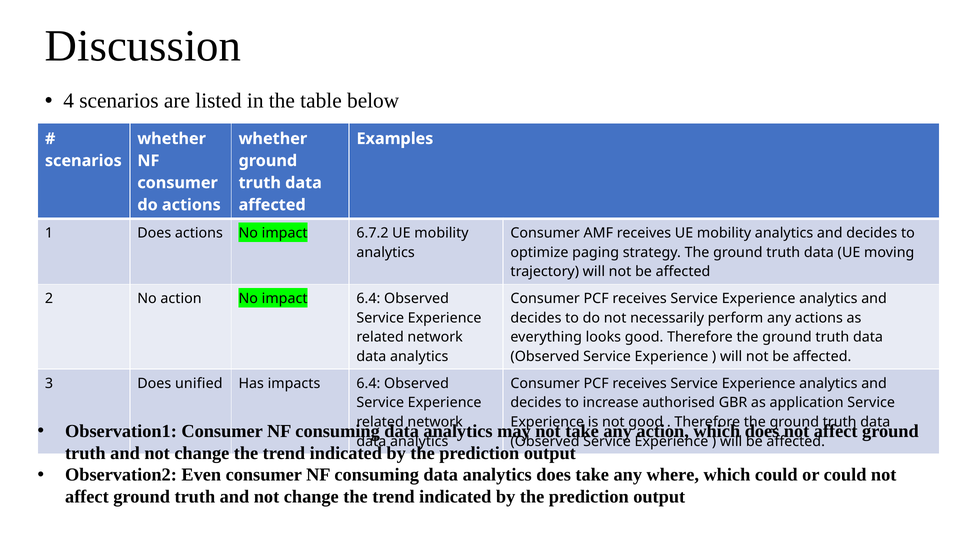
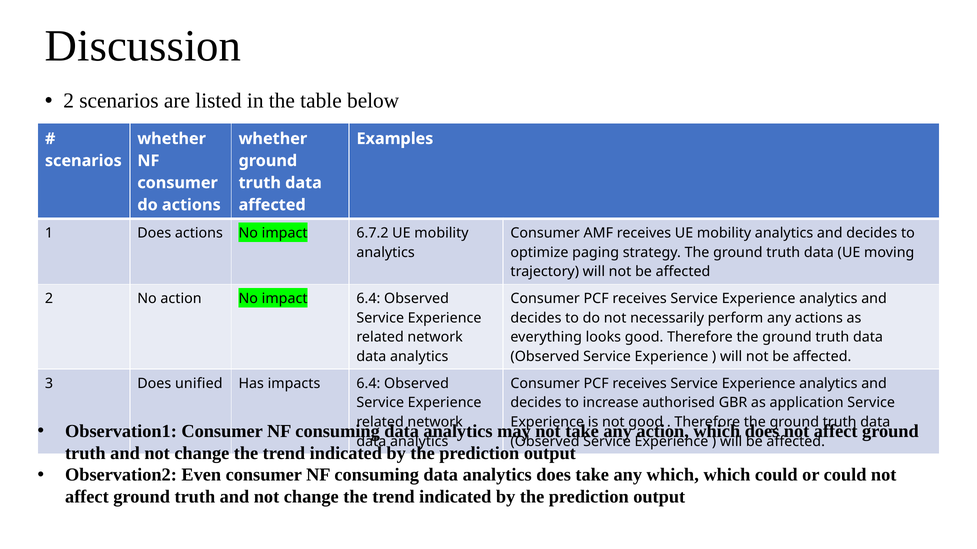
4: 4 -> 2 (69, 101)
any where: where -> which (673, 475)
